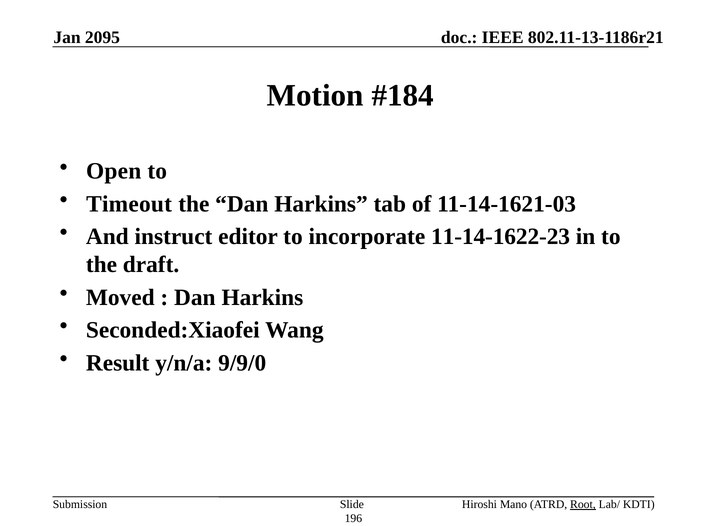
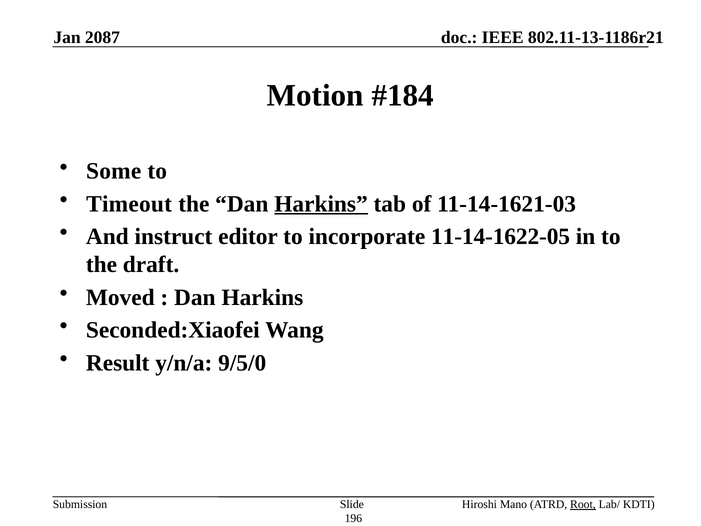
2095: 2095 -> 2087 (102, 37)
Open: Open -> Some (114, 171)
Harkins underline: none -> present (321, 204)
11-14-1622-23: 11-14-1622-23 -> 11-14-1622-05 (501, 236)
9/9/0: 9/9/0 -> 9/5/0 (242, 363)
